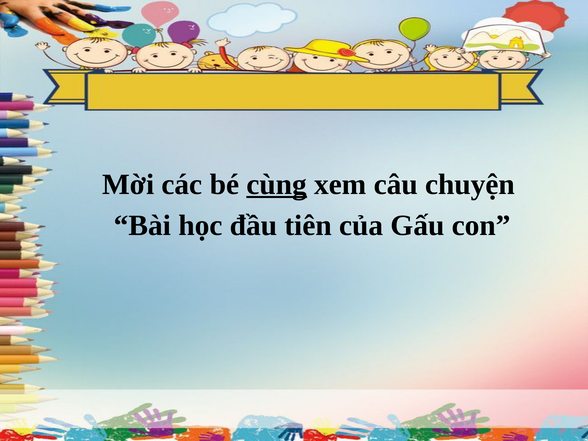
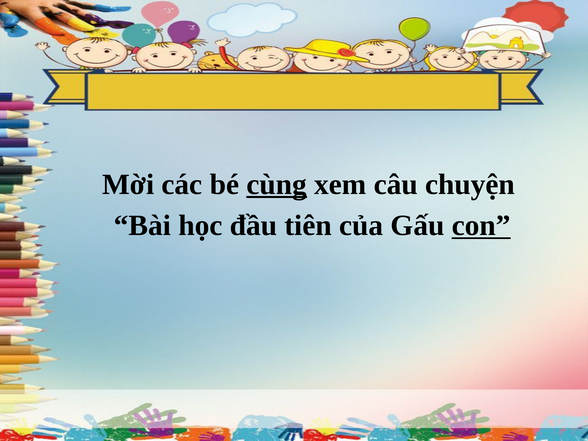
con underline: none -> present (481, 225)
